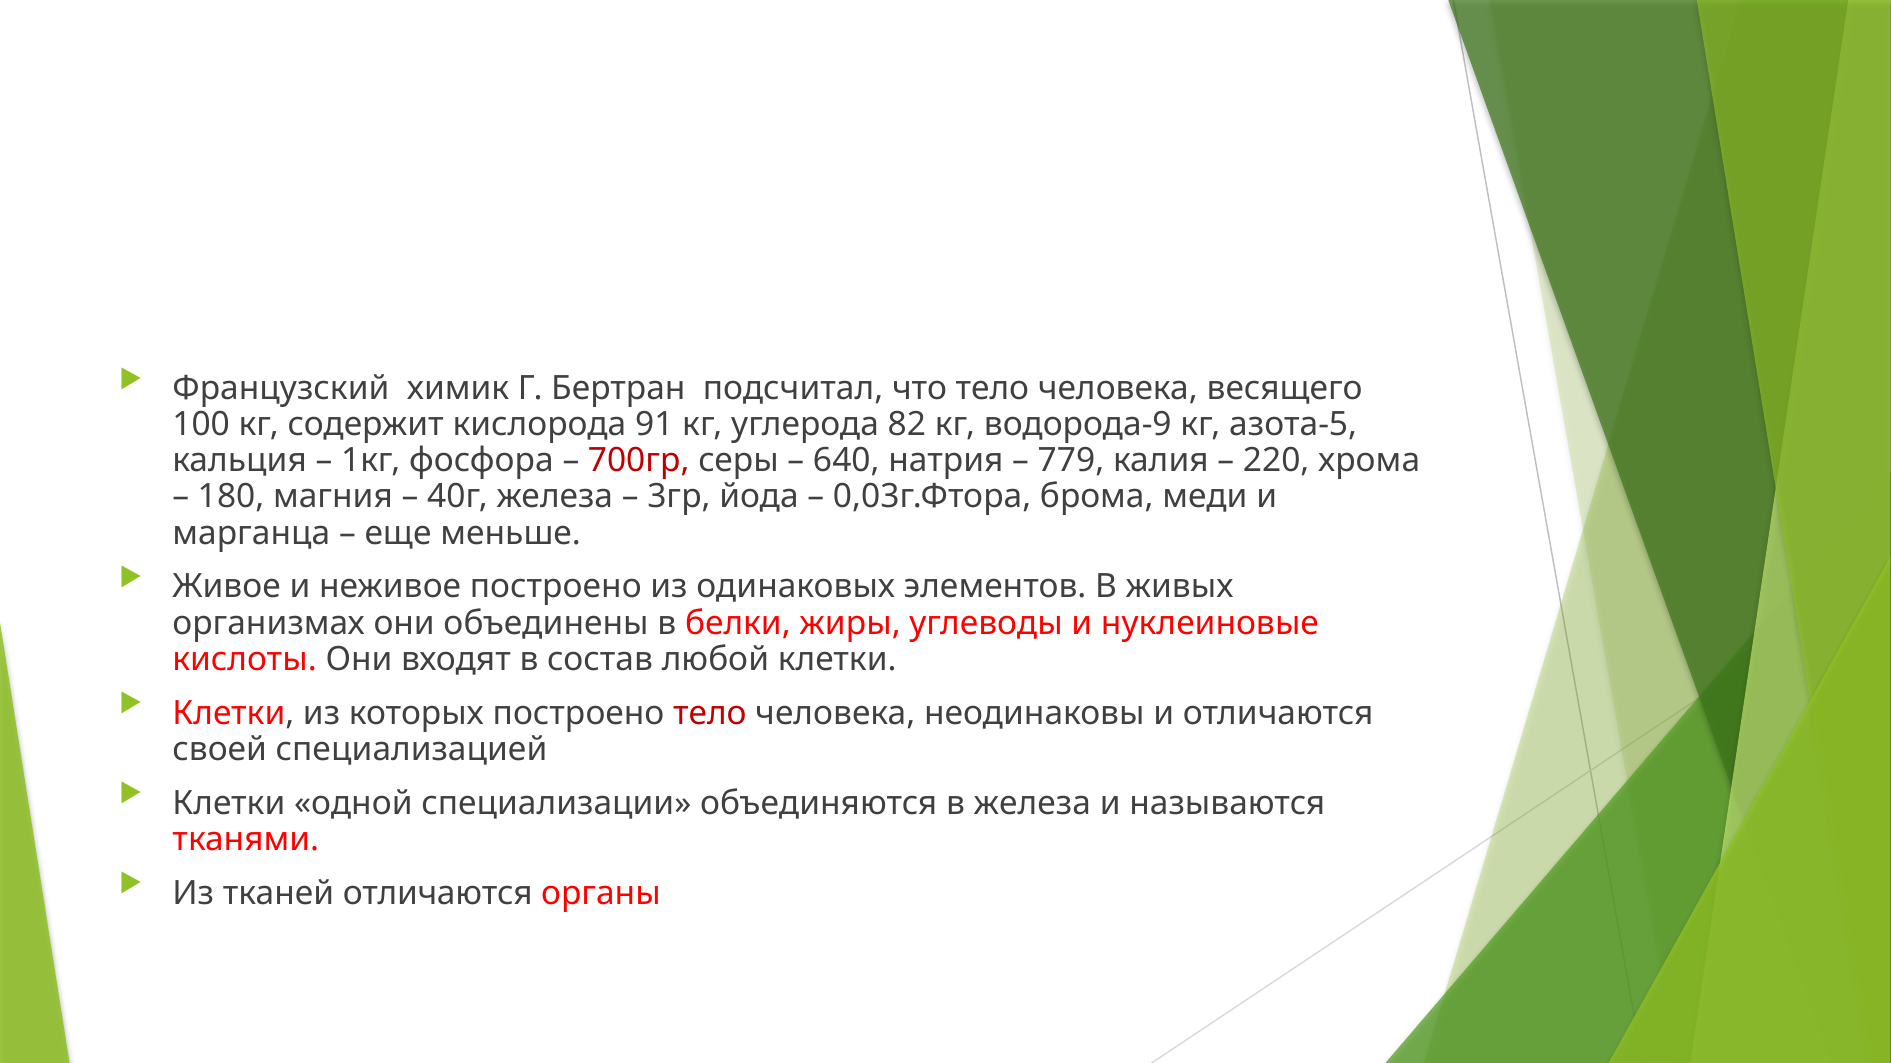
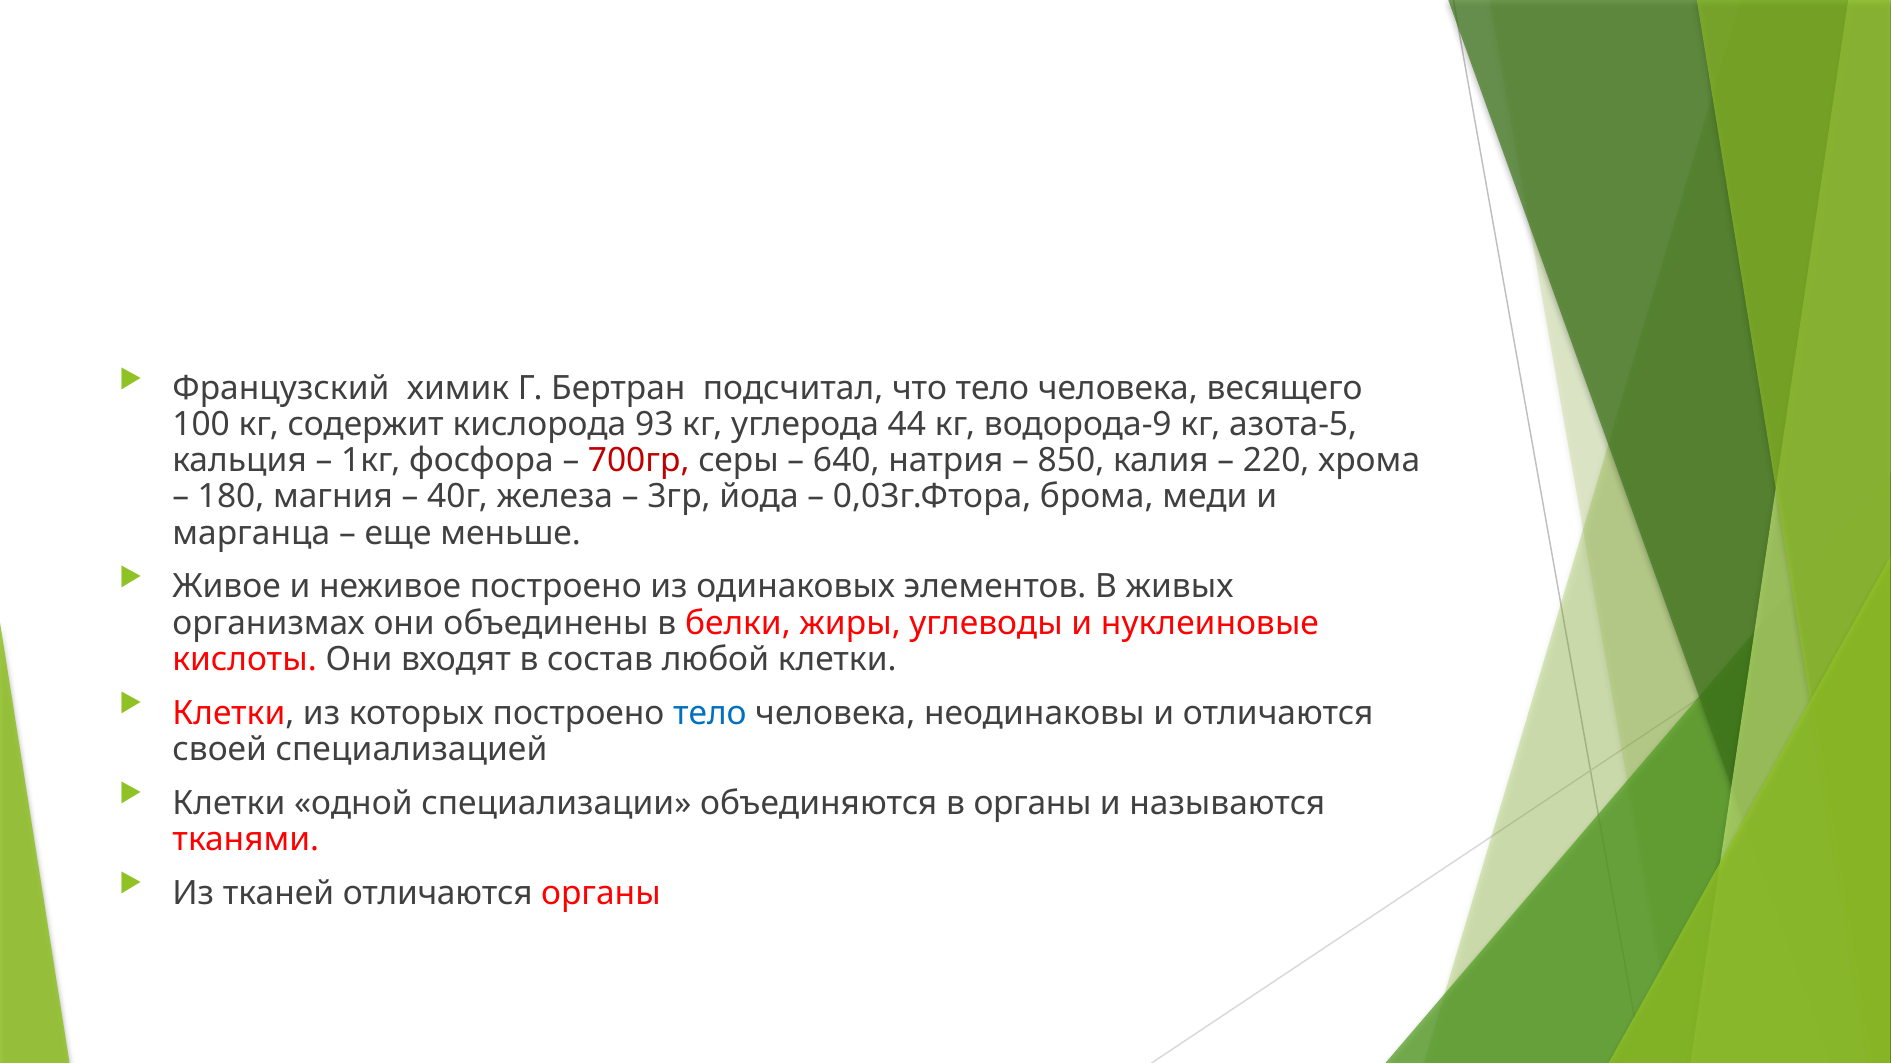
91: 91 -> 93 (654, 425)
82: 82 -> 44 (907, 425)
779: 779 -> 850 (1071, 461)
тело colour: red -> blue (710, 713)
в железа: железа -> органы (1033, 804)
